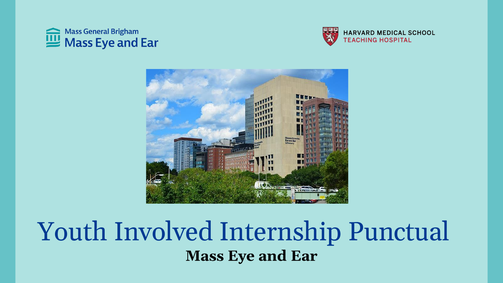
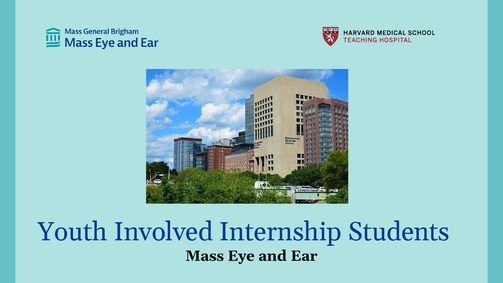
Punctual: Punctual -> Students (399, 232)
